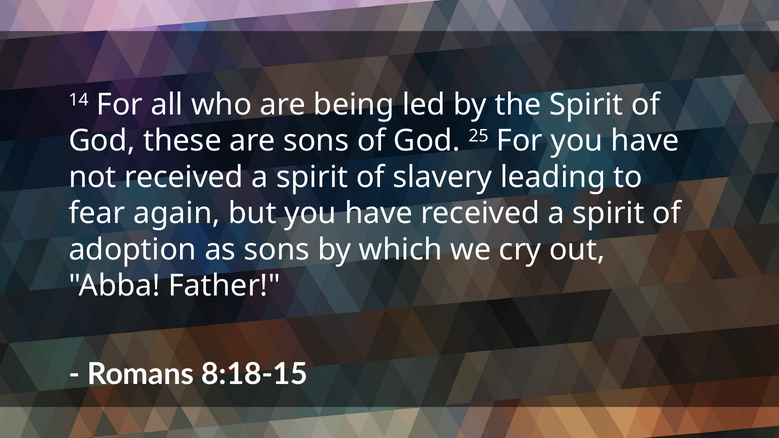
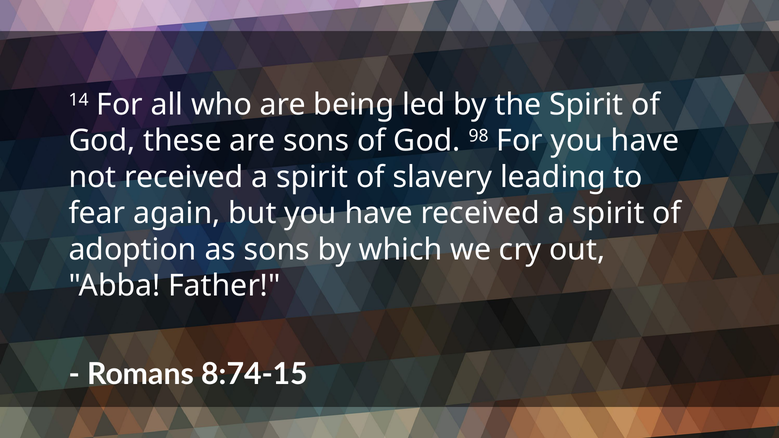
25: 25 -> 98 (479, 136)
8:18-15: 8:18-15 -> 8:74-15 (255, 374)
